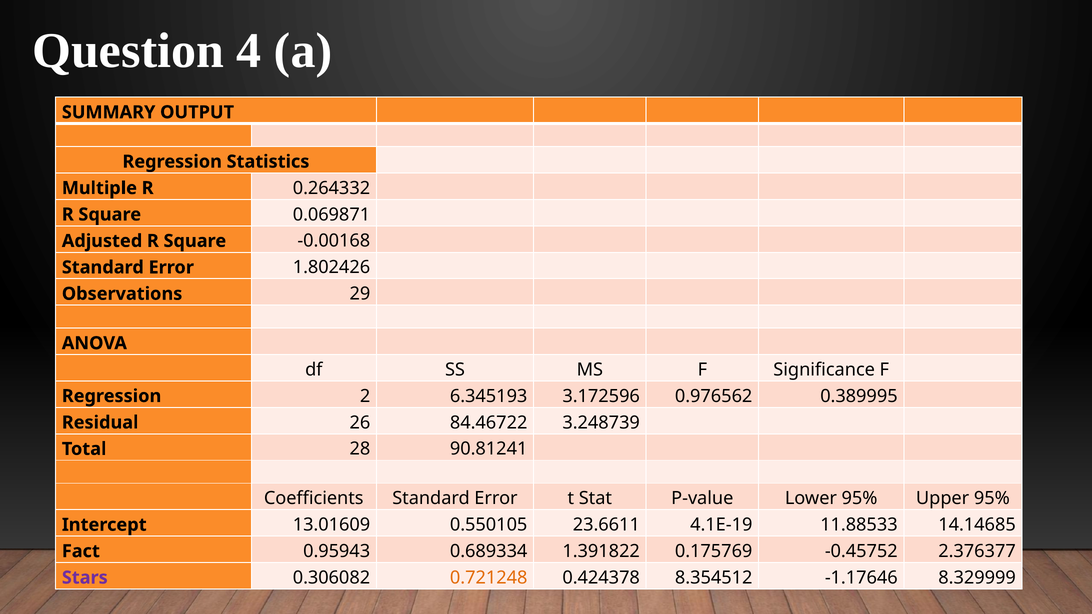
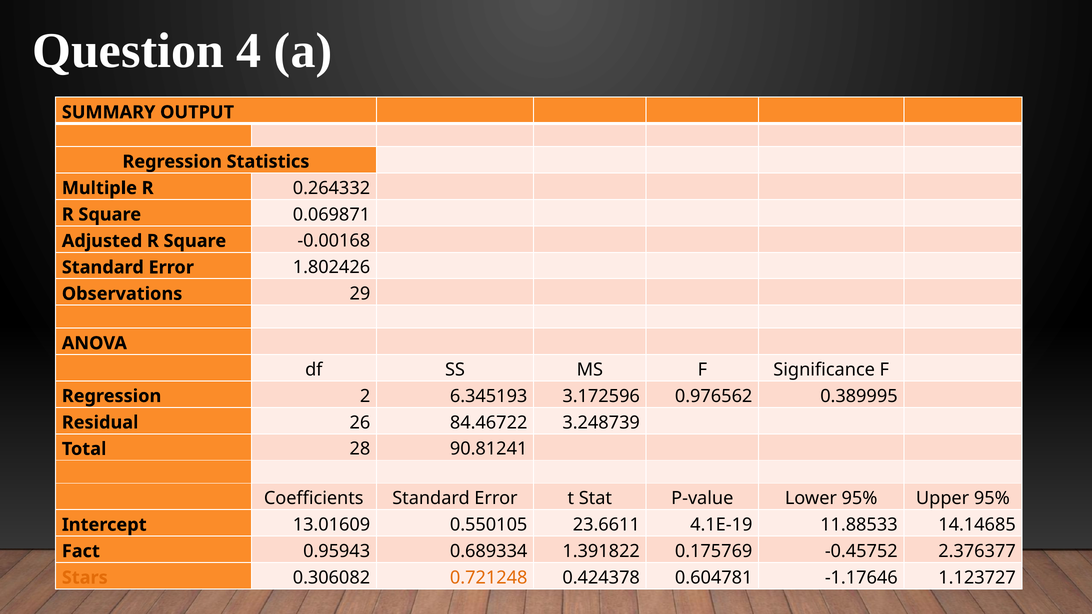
Stars colour: purple -> orange (85, 578)
8.354512: 8.354512 -> 0.604781 (714, 578)
8.329999: 8.329999 -> 1.123727 (977, 578)
